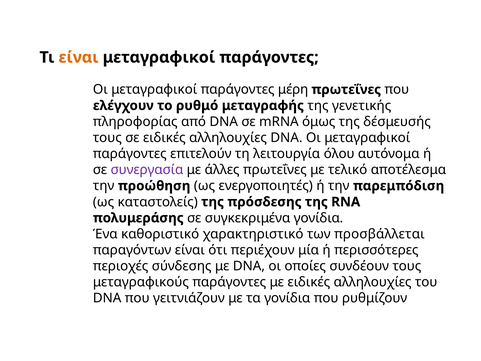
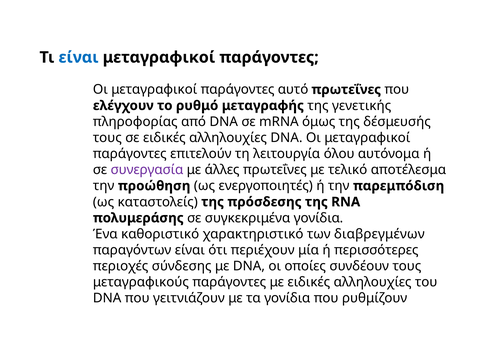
είναι colour: orange -> blue (79, 57)
μέρη: μέρη -> αυτό (293, 90)
προσβάλλεται: προσβάλλεται -> διαβρεγμένων (379, 234)
